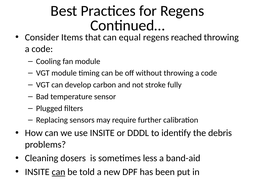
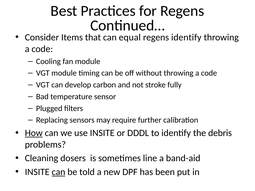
regens reached: reached -> identify (186, 37)
How underline: none -> present (34, 133)
less: less -> line (150, 158)
